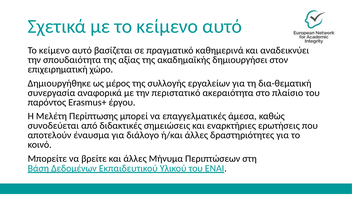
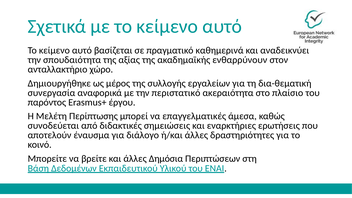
δημιουργήσει: δημιουργήσει -> ενθαρρύνουν (240, 60)
επιχειρηματική: επιχειρηματική -> ανταλλακτήριο (58, 69)
Μήνυμα: Μήνυμα -> Δημόσια (166, 159)
